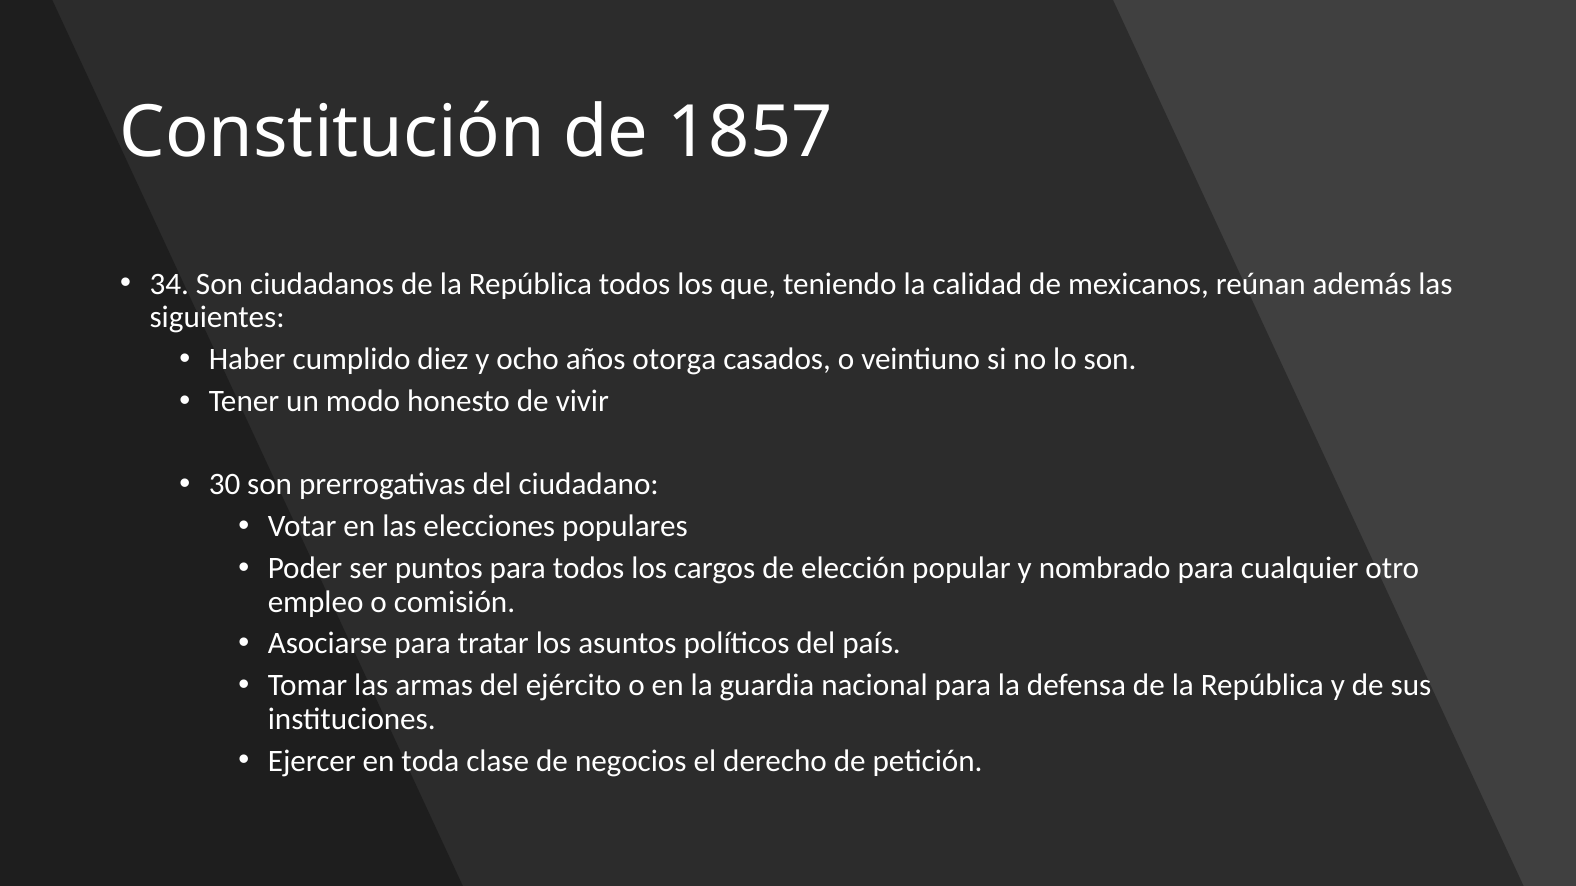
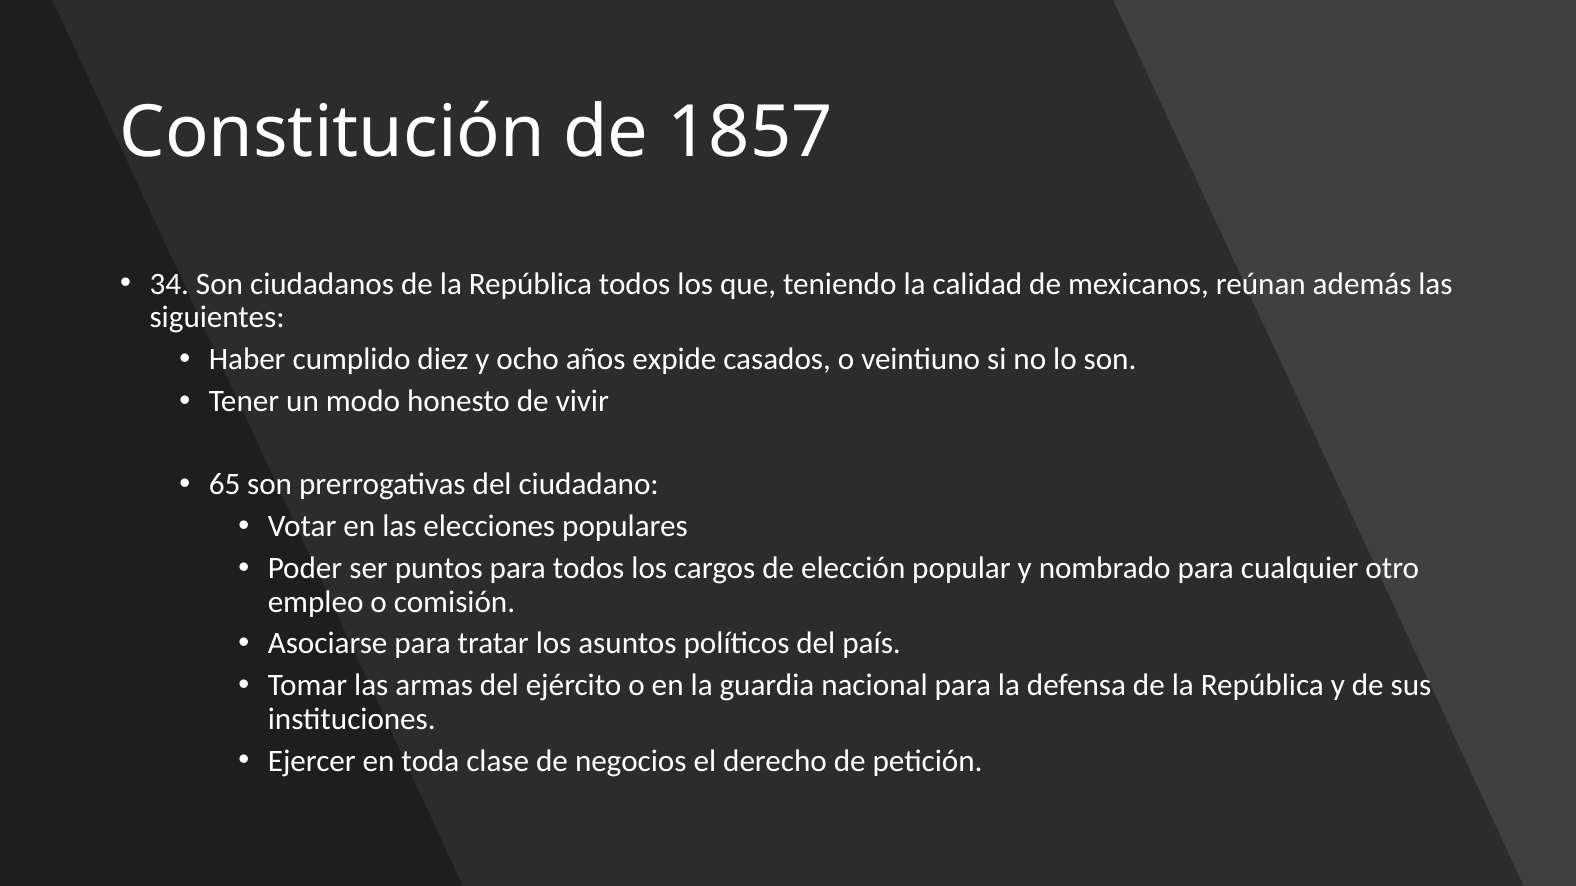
otorga: otorga -> expide (674, 359)
30: 30 -> 65 (225, 485)
